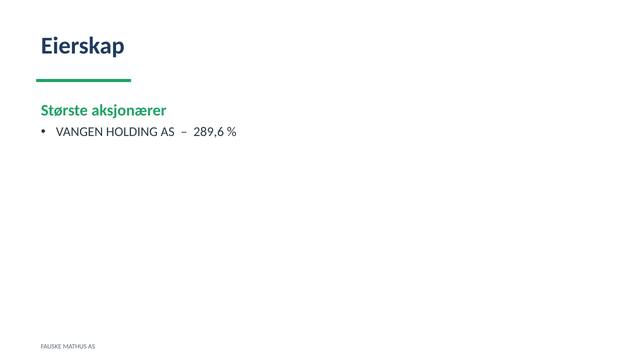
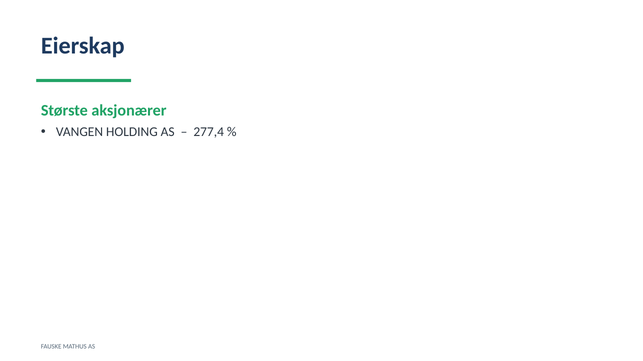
289,6: 289,6 -> 277,4 (209, 132)
